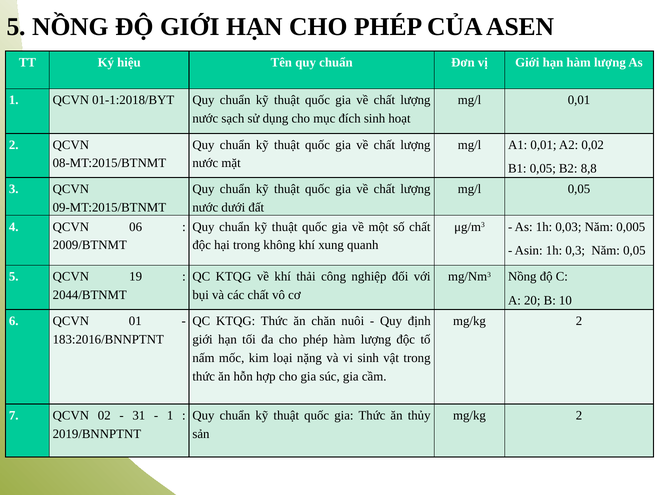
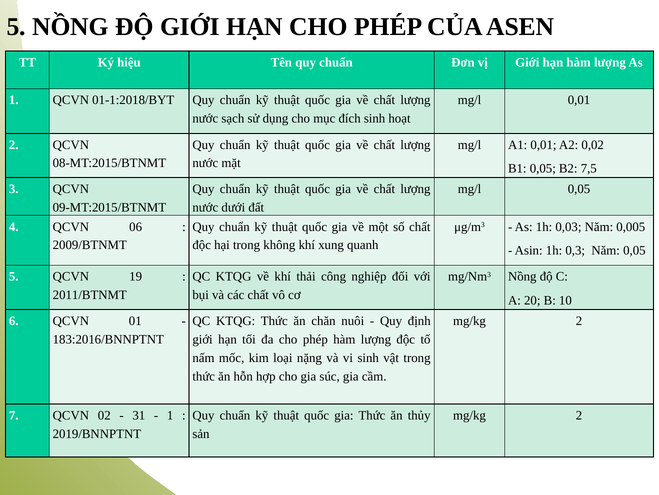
8,8: 8,8 -> 7,5 (589, 168)
2044/BTNMT: 2044/BTNMT -> 2011/BTNMT (90, 295)
